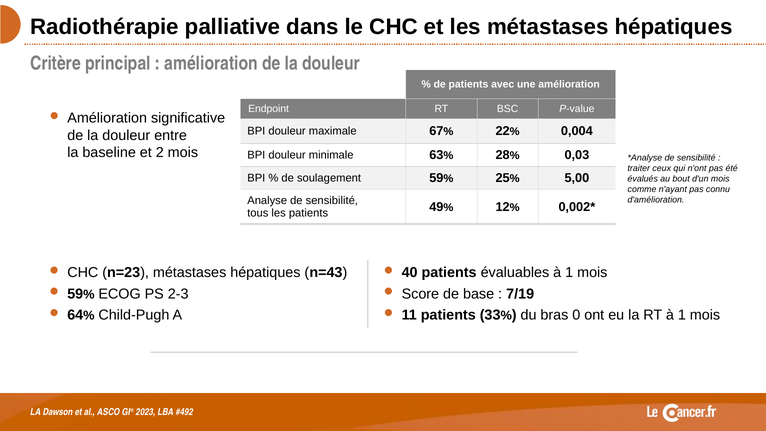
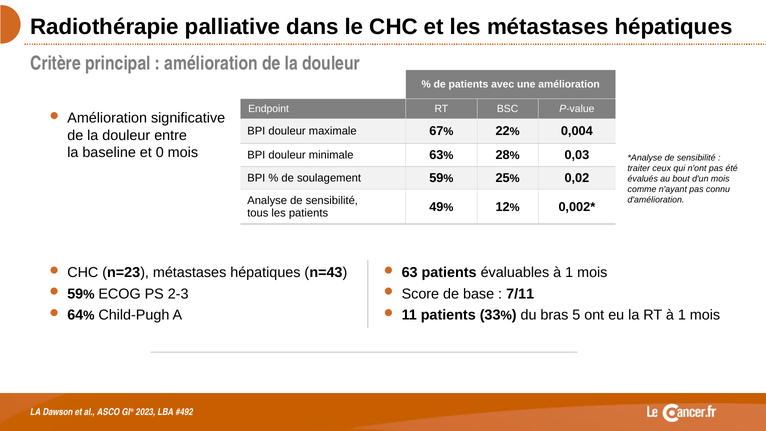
2: 2 -> 0 (160, 153)
5,00: 5,00 -> 0,02 (577, 178)
40: 40 -> 63 (410, 273)
7/19: 7/19 -> 7/11 (520, 294)
0: 0 -> 5 (576, 315)
